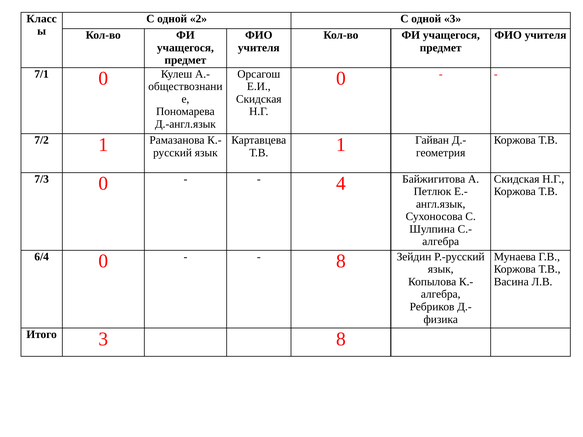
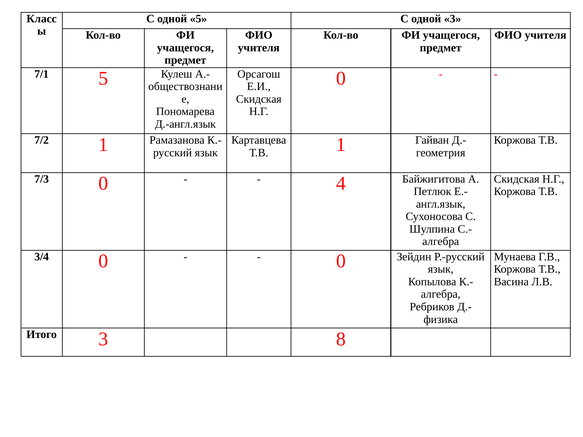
одной 2: 2 -> 5 (198, 19)
7/1 0: 0 -> 5 (103, 79)
6/4: 6/4 -> 3/4 (42, 257)
8: 8 -> 0 (341, 261)
